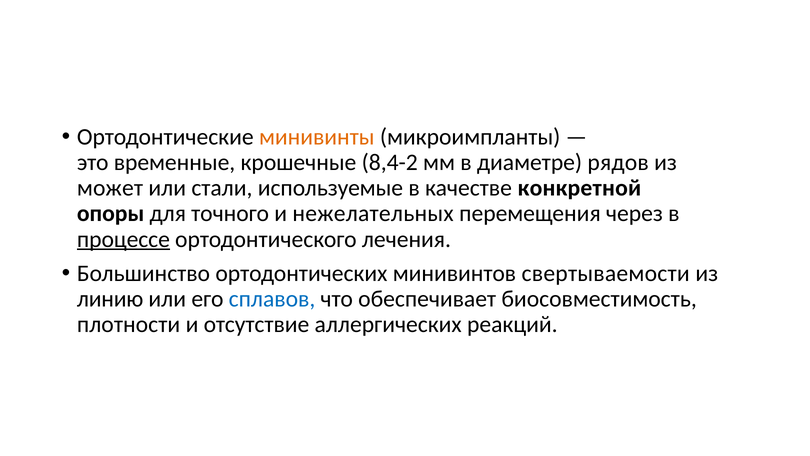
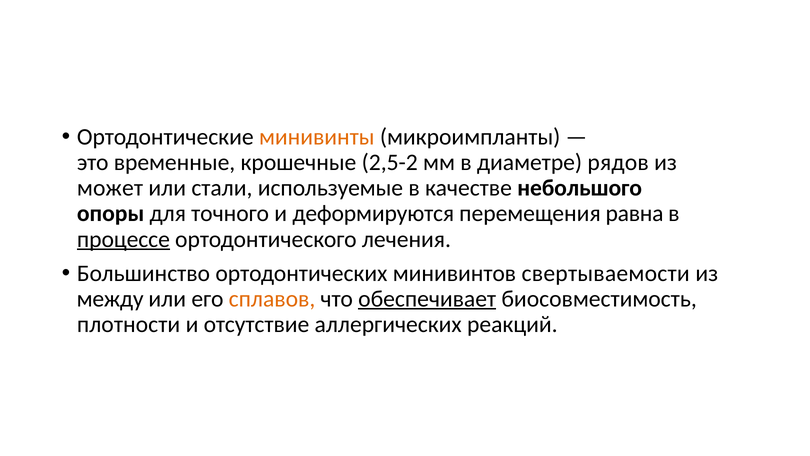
8,4-2: 8,4-2 -> 2,5-2 (390, 162)
конкретной: конкретной -> небольшого (580, 188)
нежелательных: нежелательных -> деформируются (373, 214)
через: через -> равна (635, 214)
линию: линию -> между (110, 299)
сплавов colour: blue -> orange (272, 299)
обеспечивает underline: none -> present (427, 299)
